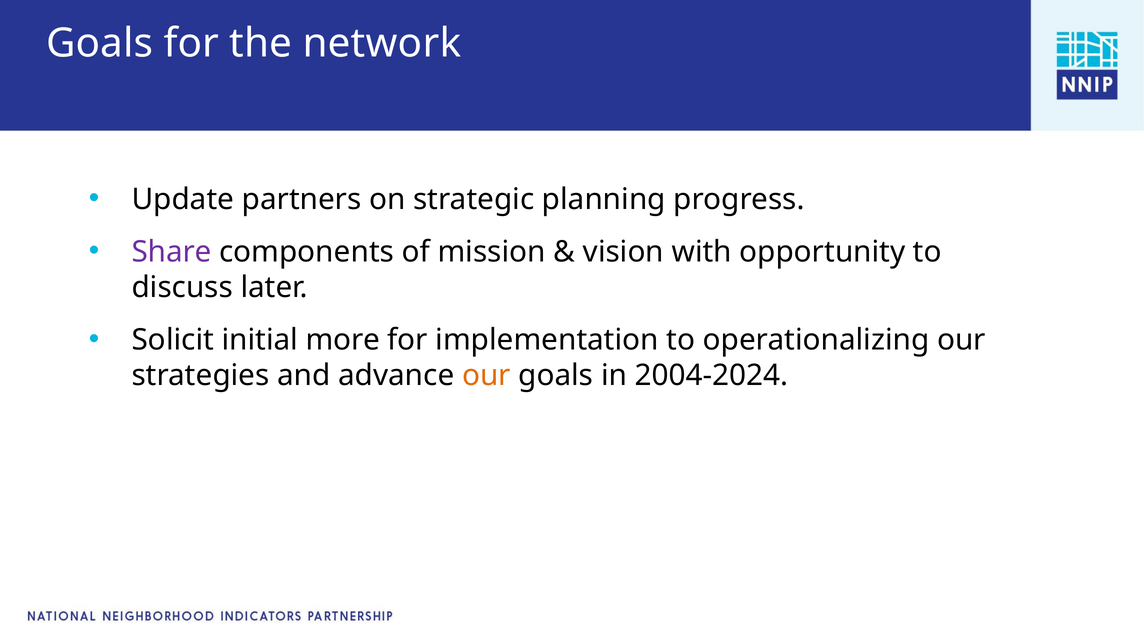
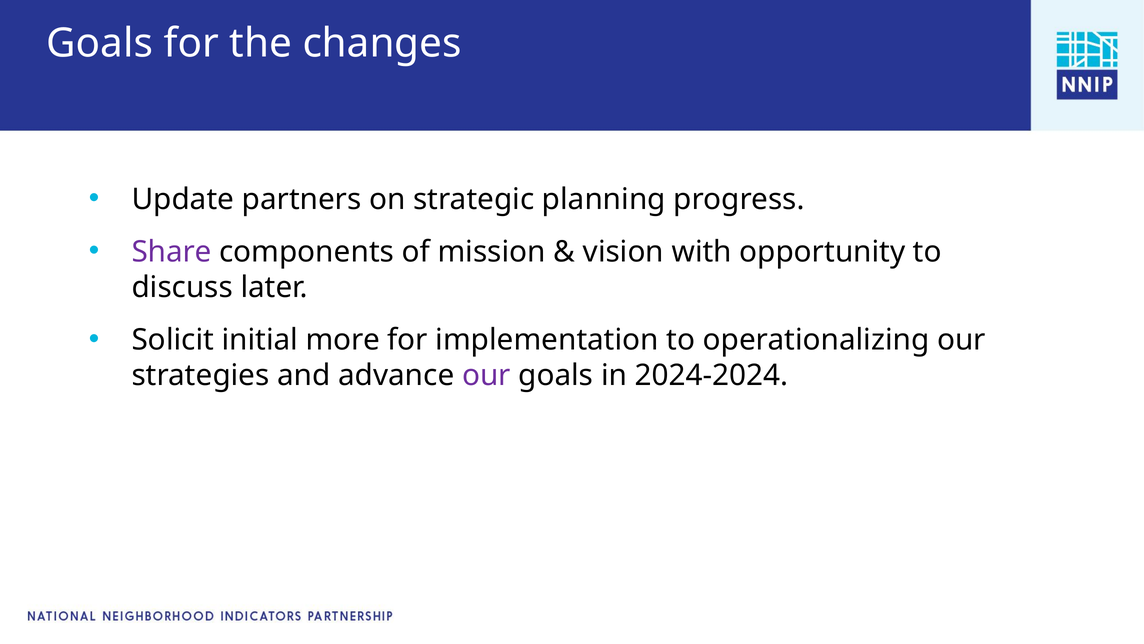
network: network -> changes (382, 43)
our colour: orange -> purple (486, 375)
2004-2024: 2004-2024 -> 2024-2024 (712, 375)
